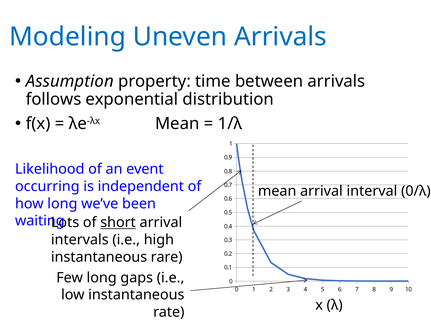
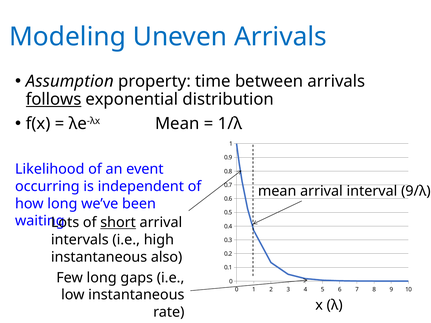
follows underline: none -> present (54, 100)
0/λ: 0/λ -> 9/λ (416, 191)
rare: rare -> also (167, 257)
